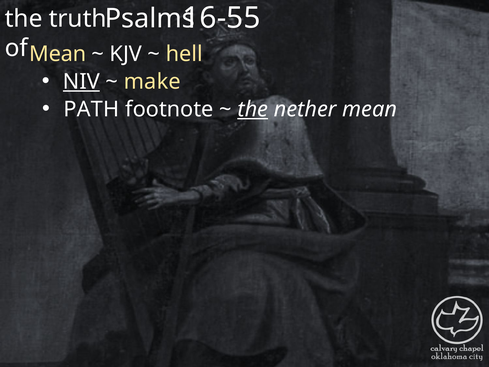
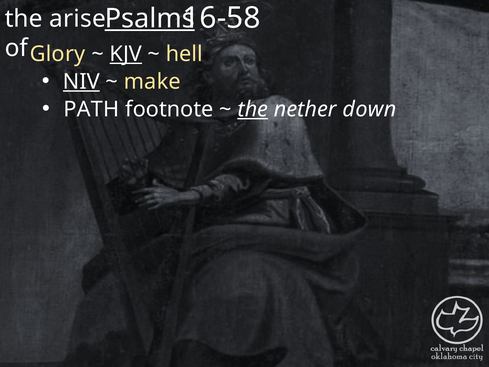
16-55: 16-55 -> 16-58 (222, 18)
Psalms underline: none -> present (150, 18)
truth: truth -> arise (78, 19)
Mean: Mean -> Glory (58, 54)
KJV underline: none -> present (126, 54)
nether mean: mean -> down (369, 109)
